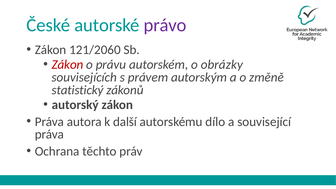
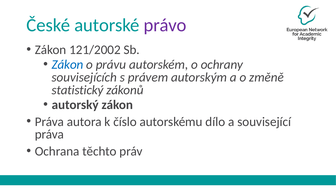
121/2060: 121/2060 -> 121/2002 (95, 50)
Zákon colour: red -> blue (68, 65)
obrázky: obrázky -> ochrany (222, 65)
další: další -> číslo (125, 122)
